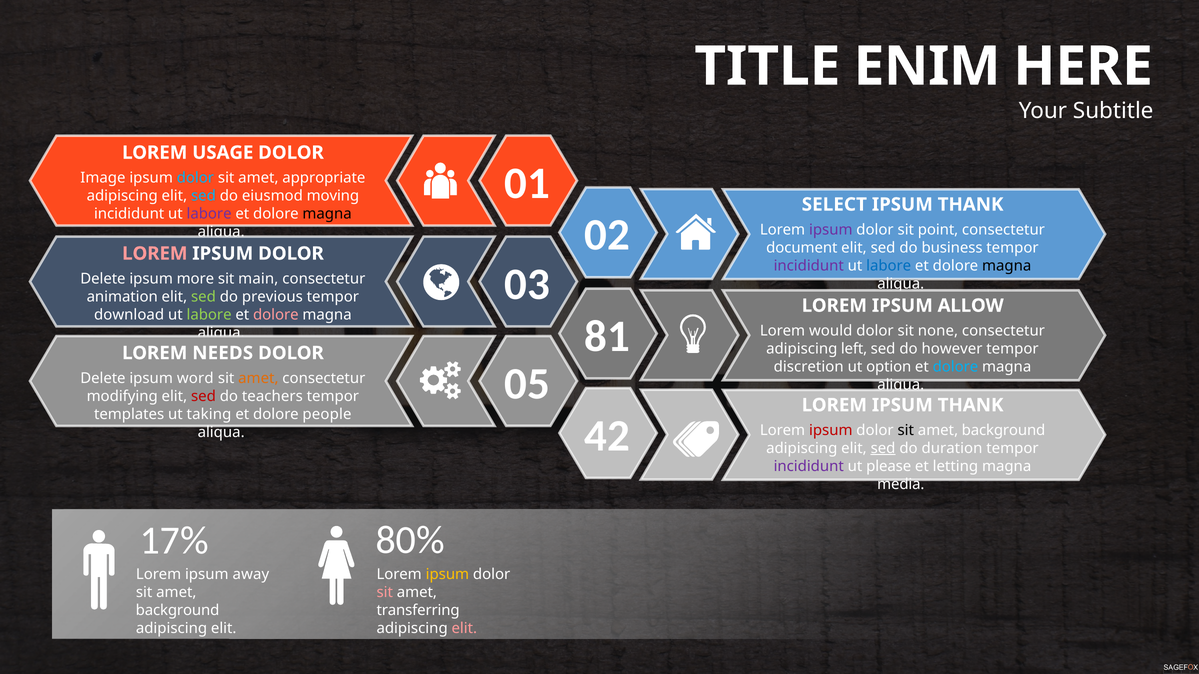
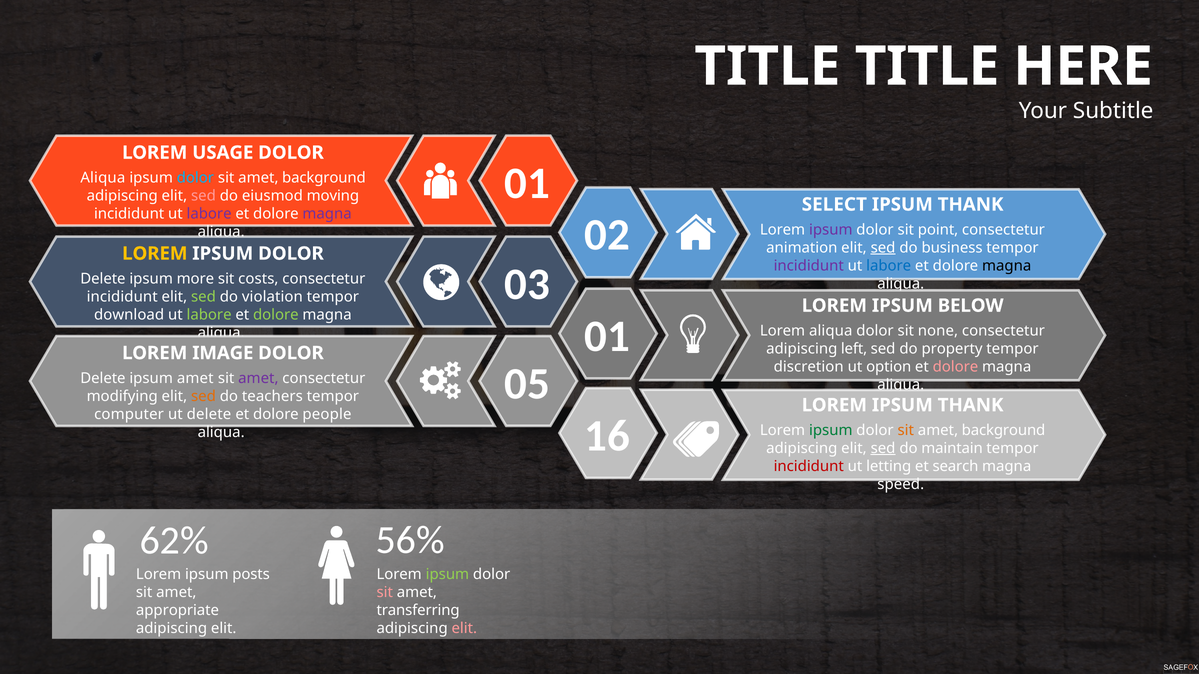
TITLE ENIM: ENIM -> TITLE (927, 67)
Image: Image -> Aliqua (103, 178)
appropriate: appropriate -> background (324, 178)
sed colour: light blue -> pink (203, 196)
magna colour: black -> purple (327, 214)
document: document -> animation (802, 248)
sed underline: none -> present (883, 248)
LOREM colour: pink -> yellow (155, 254)
main: main -> costs (258, 279)
animation: animation -> incididunt (122, 297)
previous: previous -> violation (272, 297)
ALLOW: ALLOW -> BELOW (971, 306)
dolore colour: pink -> light green (276, 315)
Lorem would: would -> aliqua (831, 331)
81: 81 -> 01 (607, 337)
however: however -> property (952, 349)
NEEDS: NEEDS -> IMAGE (223, 353)
dolore colour: light blue -> pink (955, 367)
ipsum word: word -> amet (195, 378)
amet colour: orange -> purple (258, 378)
sed colour: red -> orange (203, 396)
templates: templates -> computer (129, 414)
ut taking: taking -> delete (209, 414)
ipsum colour: red -> green (831, 431)
sit colour: black -> orange (906, 431)
42: 42 -> 16 (607, 436)
duration: duration -> maintain (952, 449)
incididunt colour: purple -> red (809, 467)
please: please -> letting (889, 467)
letting: letting -> search (955, 467)
media: media -> speed (901, 485)
80%: 80% -> 56% (410, 540)
17%: 17% -> 62% (174, 541)
away: away -> posts (251, 575)
ipsum colour: yellow -> light green (447, 575)
background: background -> appropriate (177, 611)
